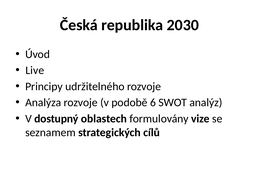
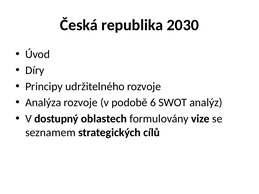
Live: Live -> Díry (35, 70)
